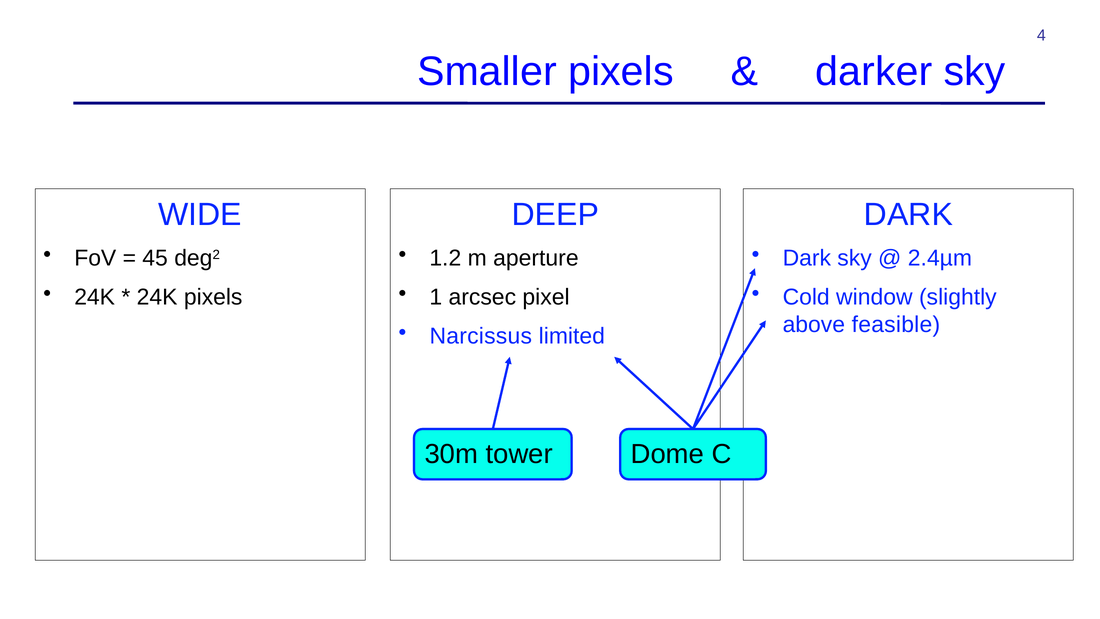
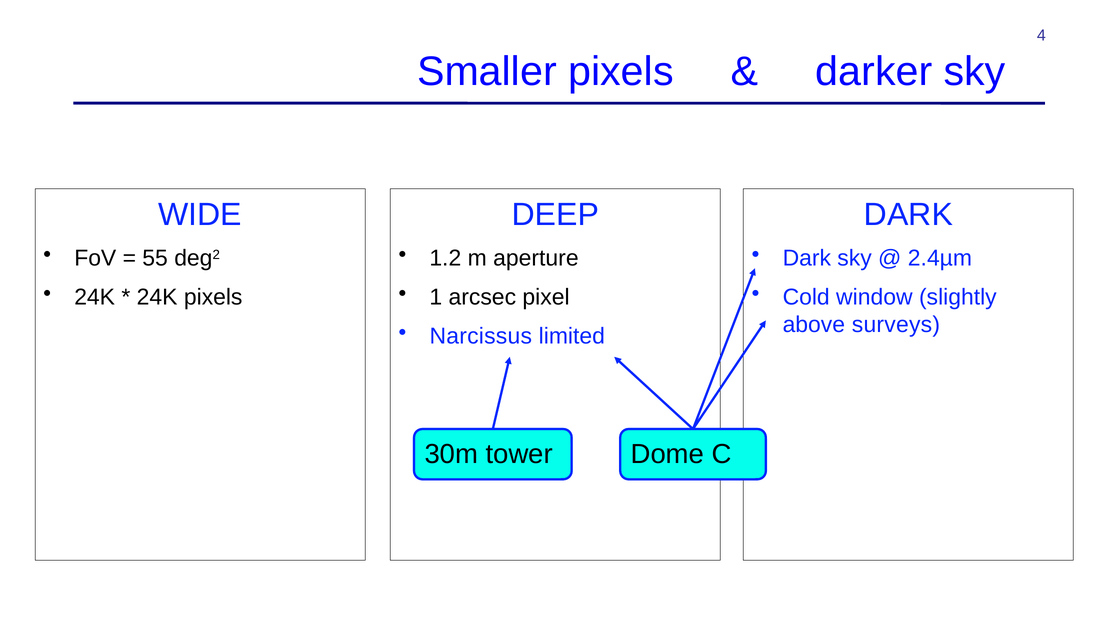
45: 45 -> 55 (155, 258)
feasible: feasible -> surveys (896, 325)
